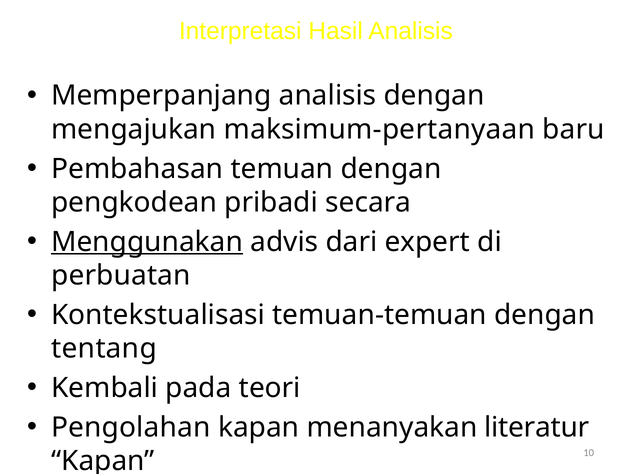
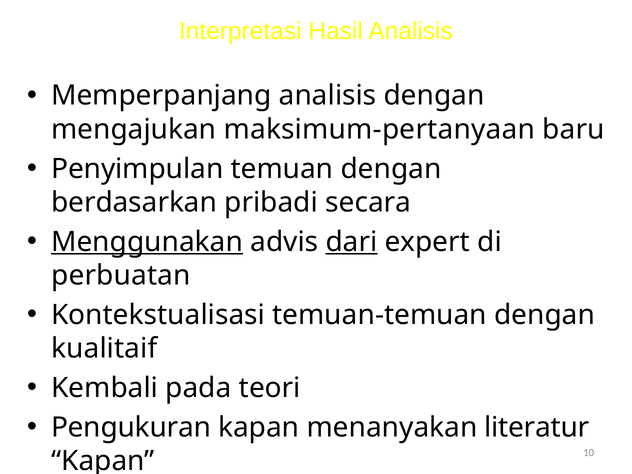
Pembahasan: Pembahasan -> Penyimpulan (137, 169)
pengkodean: pengkodean -> berdasarkan (134, 202)
dari underline: none -> present (352, 242)
tentang: tentang -> kualitaif (104, 349)
Pengolahan: Pengolahan -> Pengukuran (131, 427)
